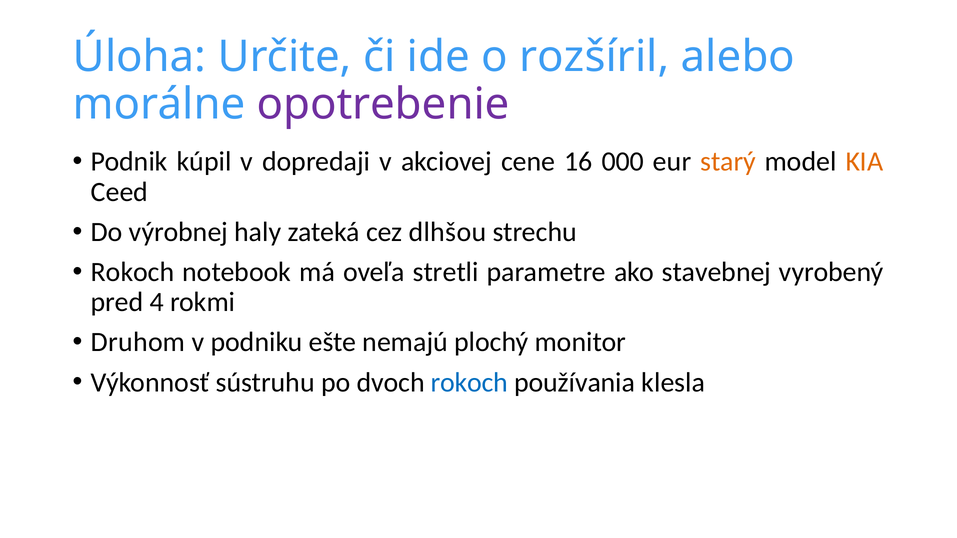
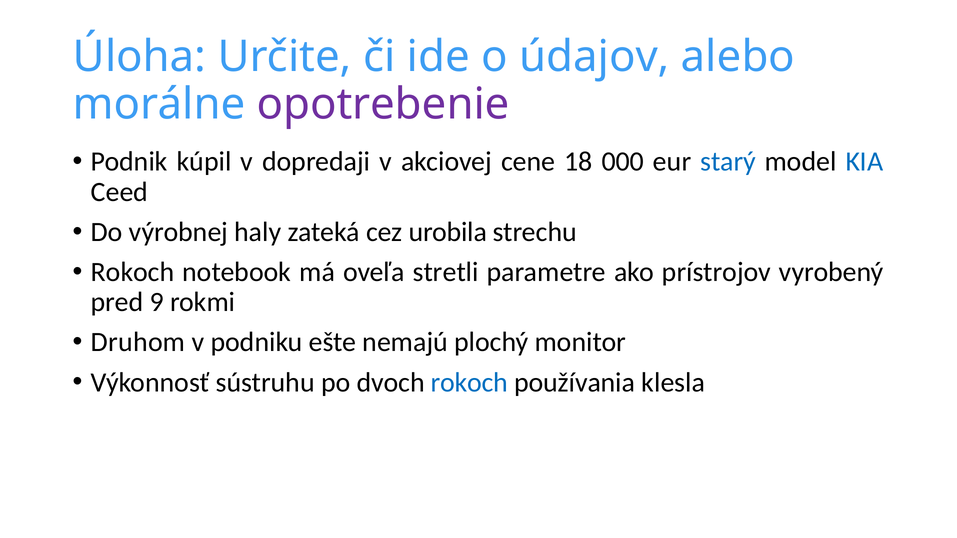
rozšíril: rozšíril -> údajov (594, 57)
16: 16 -> 18 (578, 162)
starý colour: orange -> blue (728, 162)
KIA colour: orange -> blue (864, 162)
dlhšou: dlhšou -> urobila (448, 232)
stavebnej: stavebnej -> prístrojov (716, 272)
4: 4 -> 9 (157, 302)
